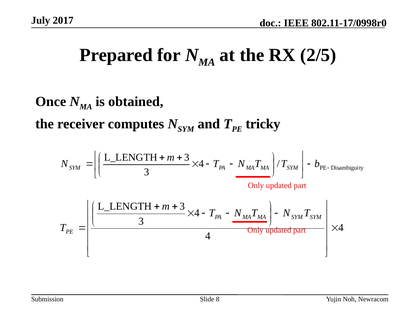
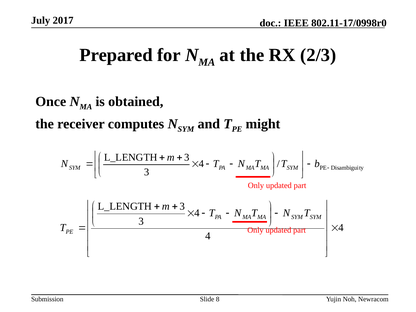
2/5: 2/5 -> 2/3 (318, 55)
tricky: tricky -> might (263, 124)
